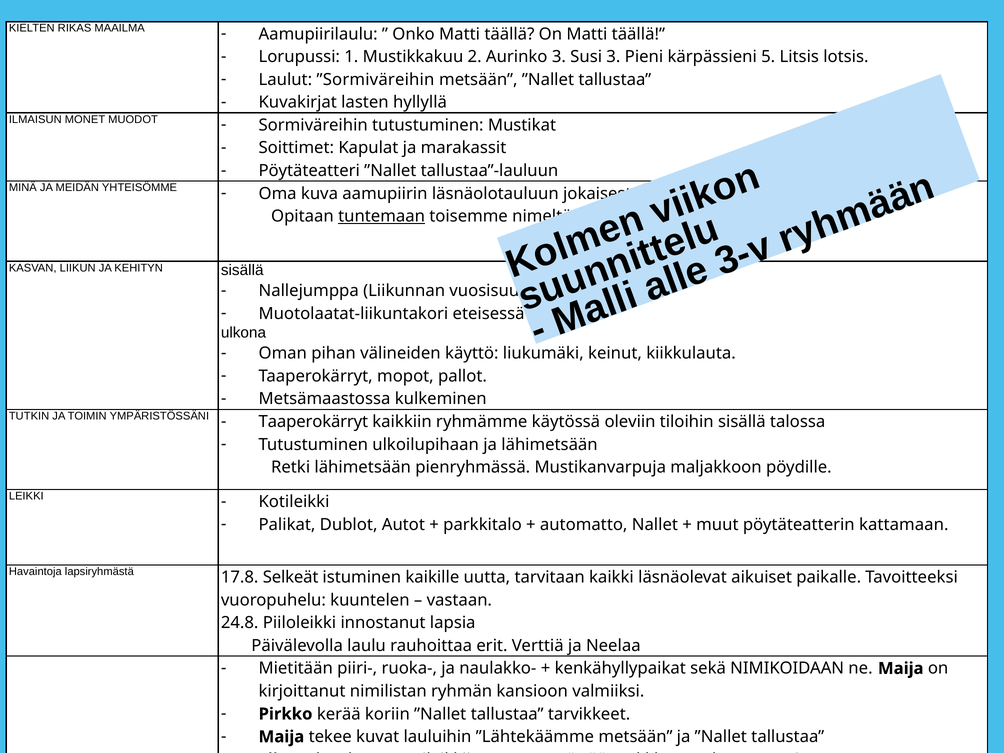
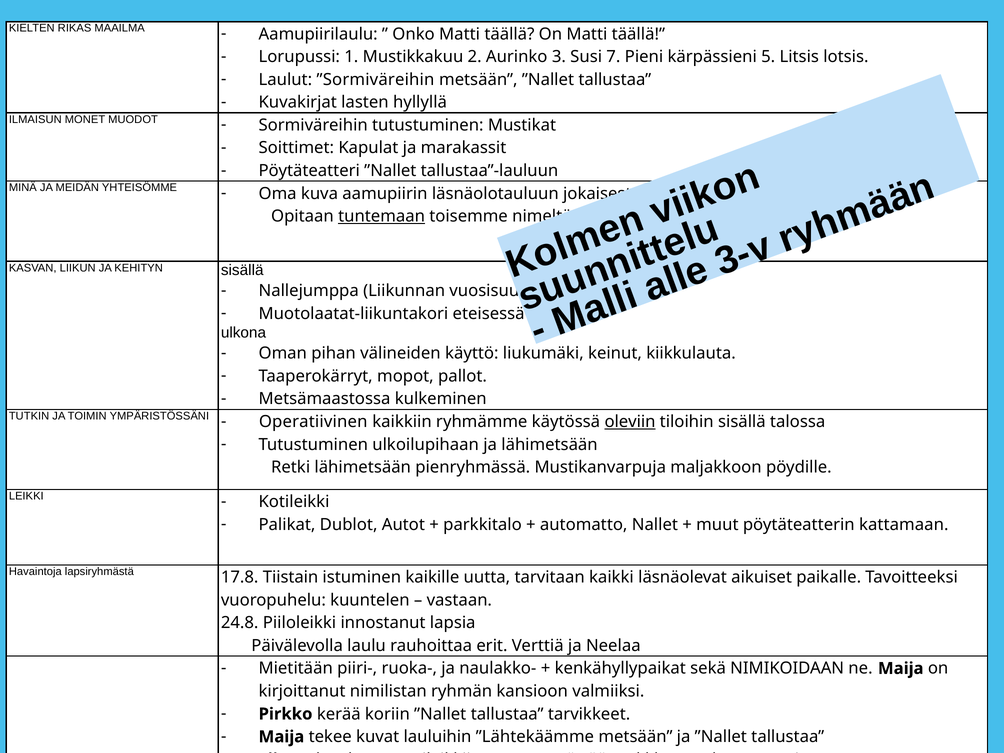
Susi 3: 3 -> 7 (613, 57)
Taaperokärryt: Taaperokärryt -> Operatiivinen (313, 422)
oleviin underline: none -> present (630, 422)
Selkeät: Selkeät -> Tiistain (291, 577)
